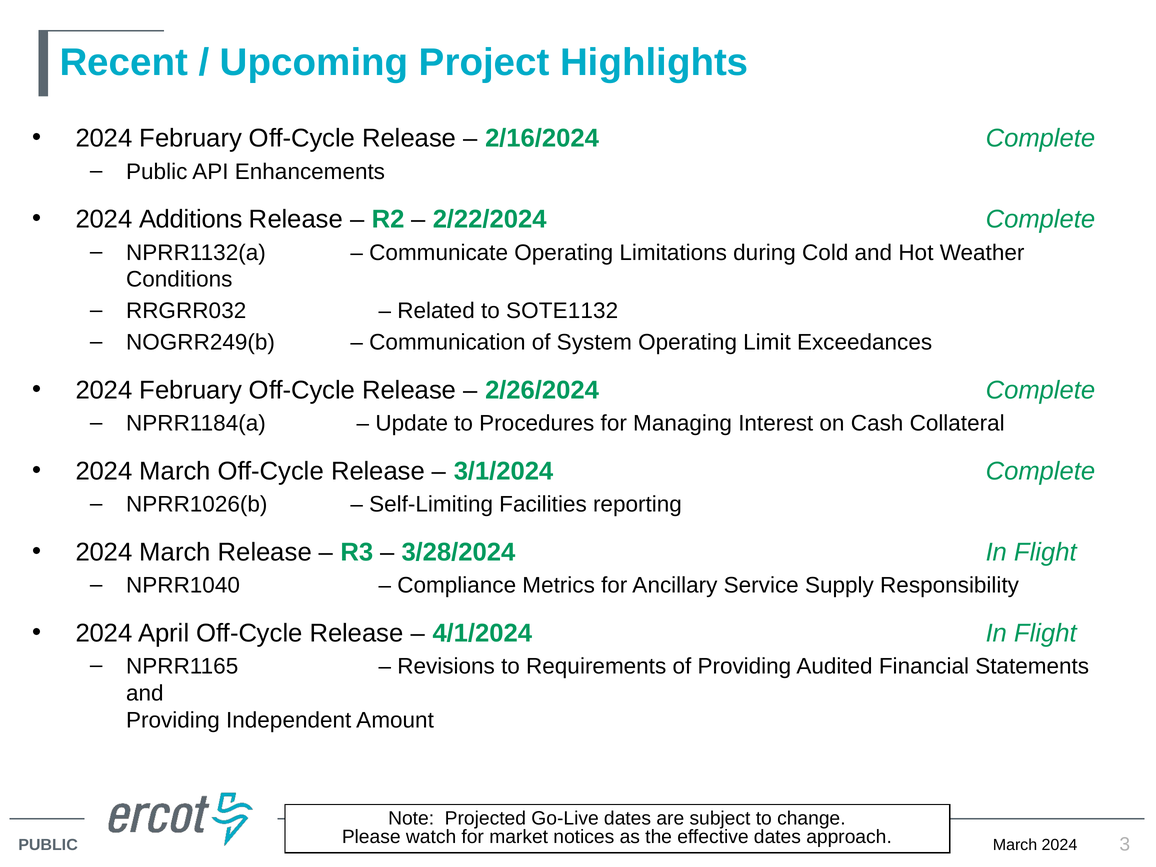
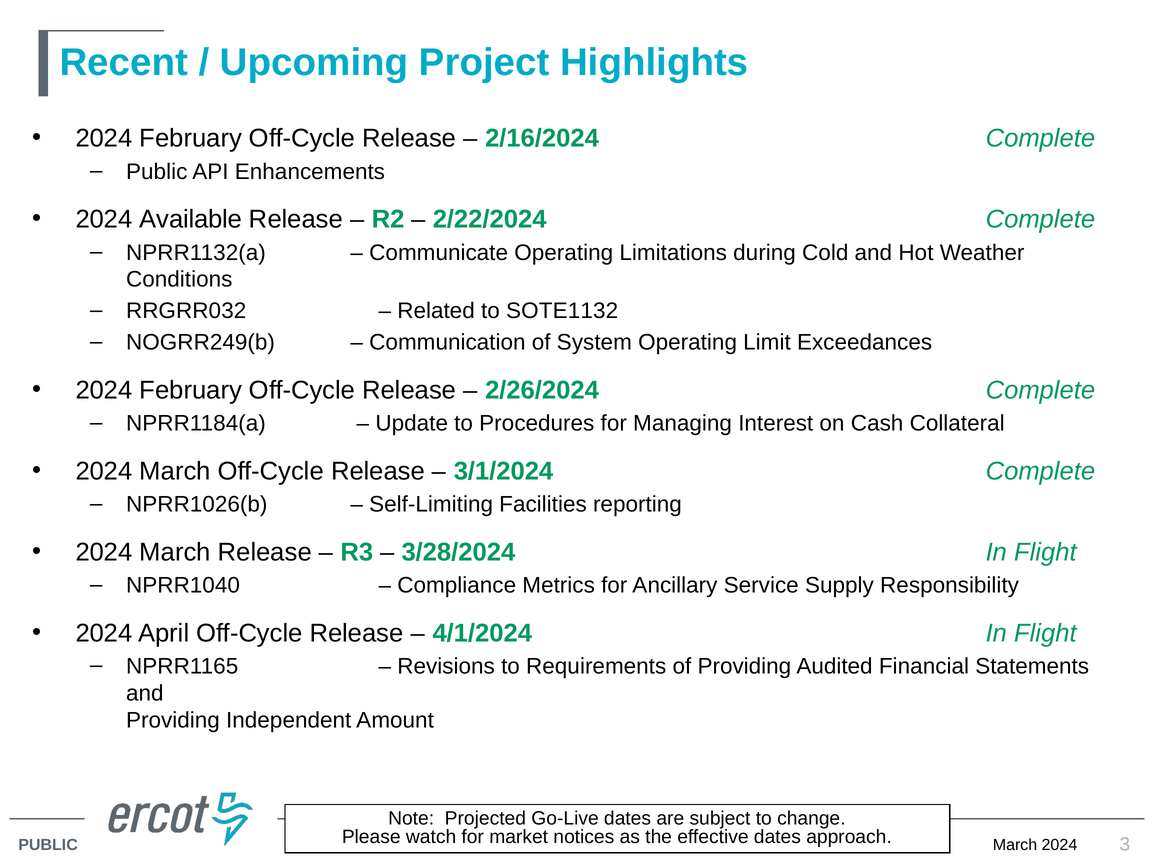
Additions: Additions -> Available (191, 219)
